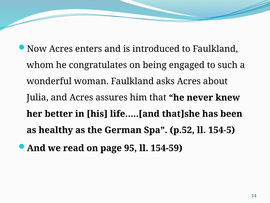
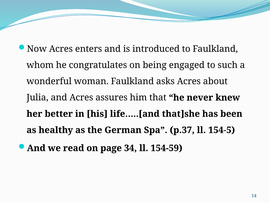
p.52: p.52 -> p.37 (182, 130)
95: 95 -> 34 (131, 148)
